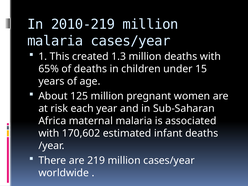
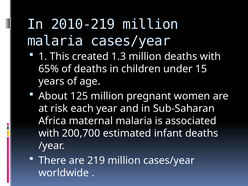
170,602: 170,602 -> 200,700 (81, 133)
